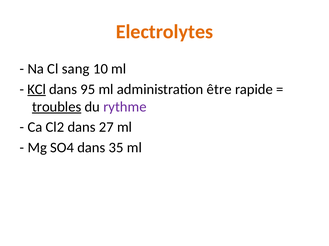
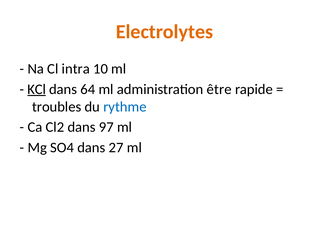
sang: sang -> intra (76, 69)
95: 95 -> 64 (88, 89)
troubles underline: present -> none (57, 107)
rythme colour: purple -> blue (125, 107)
27: 27 -> 97 (106, 128)
35: 35 -> 27 (116, 148)
